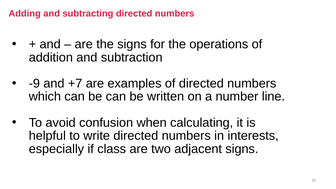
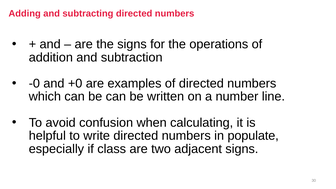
-9: -9 -> -0 (34, 84)
+7: +7 -> +0 (75, 84)
interests: interests -> populate (253, 136)
